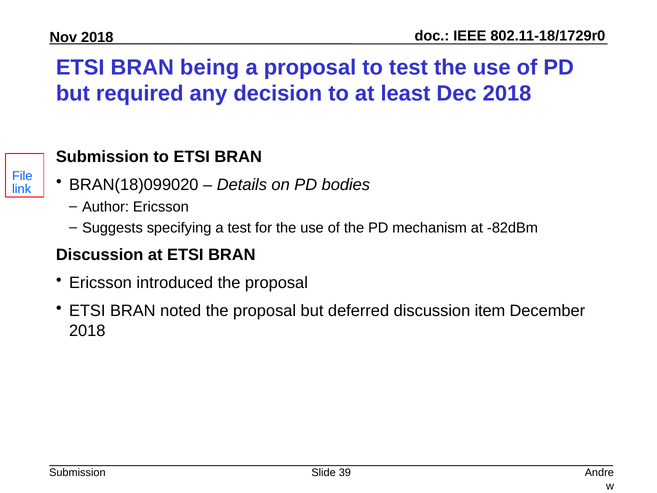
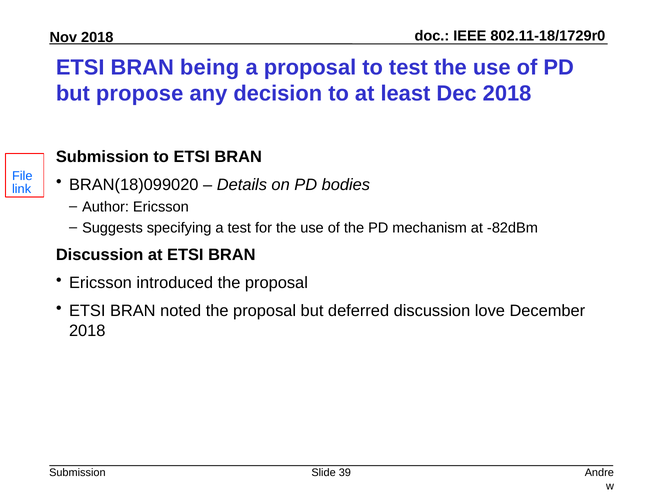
required: required -> propose (140, 94)
item: item -> love (490, 311)
